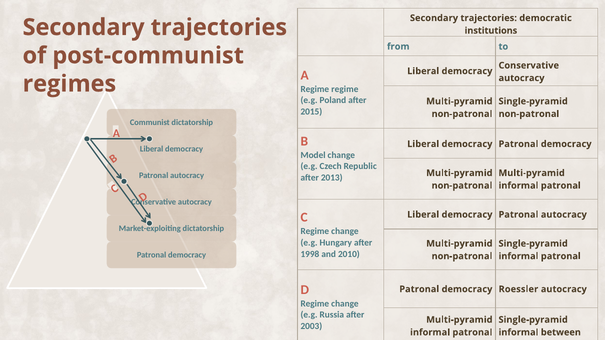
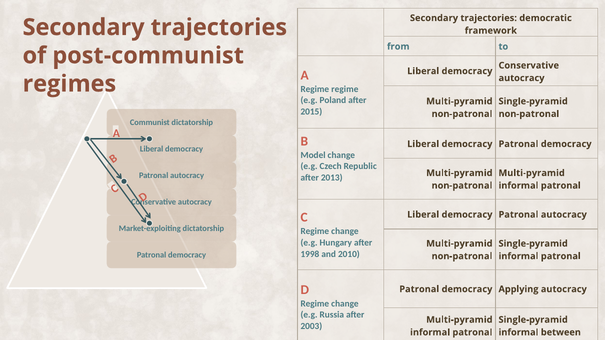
institutions: institutions -> framework (491, 31)
Roessler: Roessler -> Applying (519, 289)
